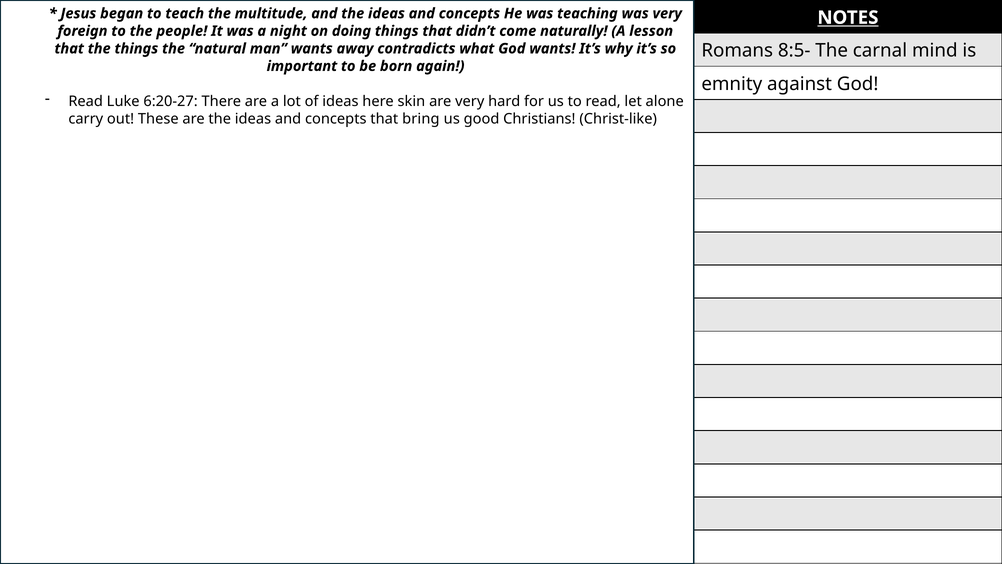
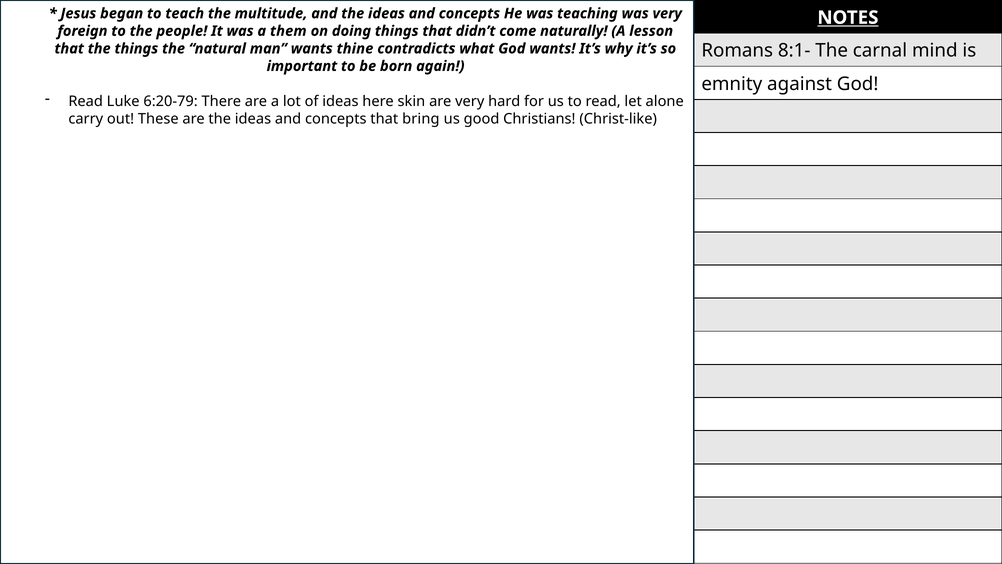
night: night -> them (288, 31)
8:5-: 8:5- -> 8:1- (794, 51)
away: away -> thine (355, 49)
6:20-27: 6:20-27 -> 6:20-79 (171, 101)
